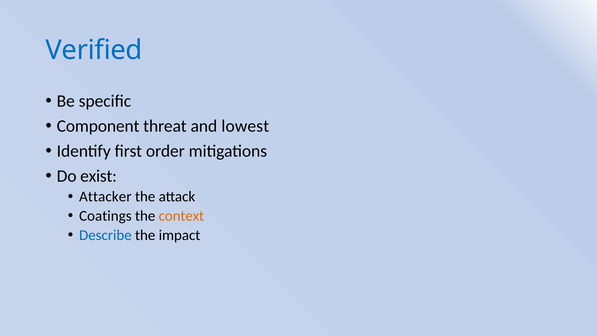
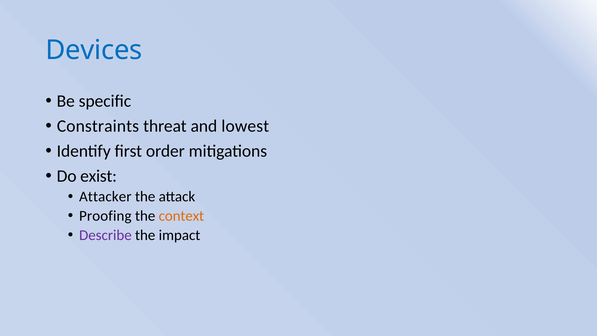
Verified: Verified -> Devices (94, 50)
Component: Component -> Constraints (98, 126)
Coatings: Coatings -> Proofing (105, 216)
Describe colour: blue -> purple (105, 235)
